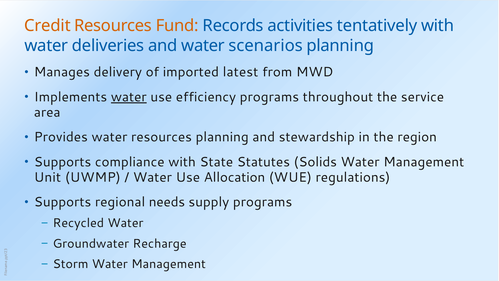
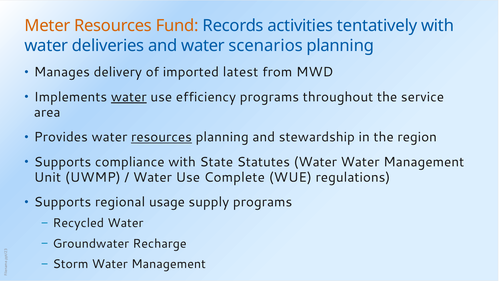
Credit: Credit -> Meter (47, 25)
resources underline: none -> present (161, 137)
Statutes Solids: Solids -> Water (315, 162)
Allocation: Allocation -> Complete (234, 177)
needs: needs -> usage (167, 202)
